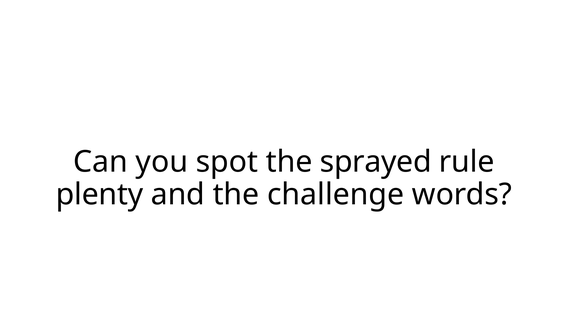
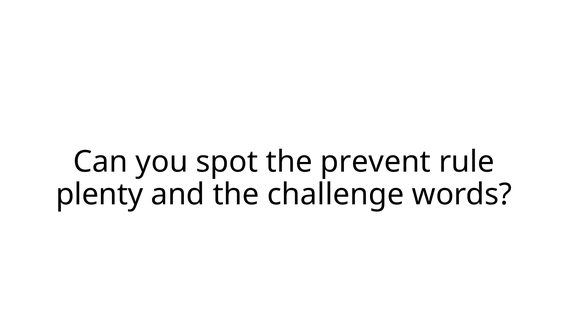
sprayed: sprayed -> prevent (376, 162)
